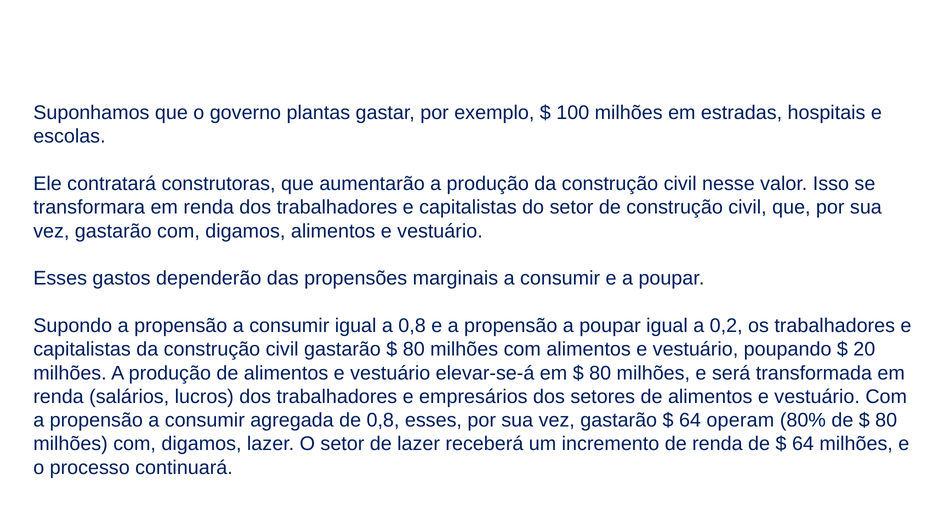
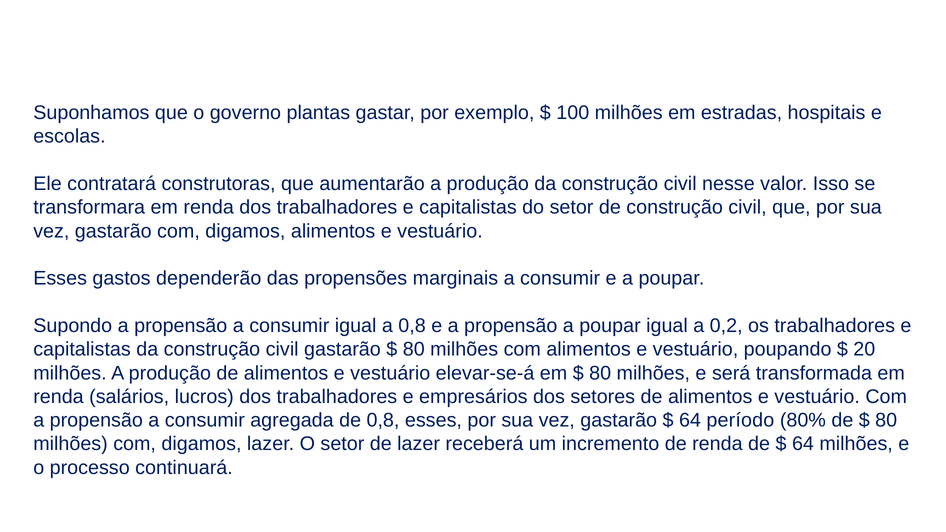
operam: operam -> período (740, 420)
